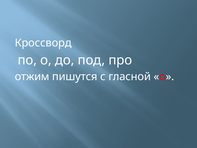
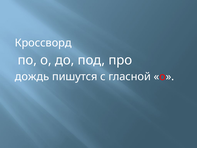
отжим: отжим -> дождь (32, 76)
